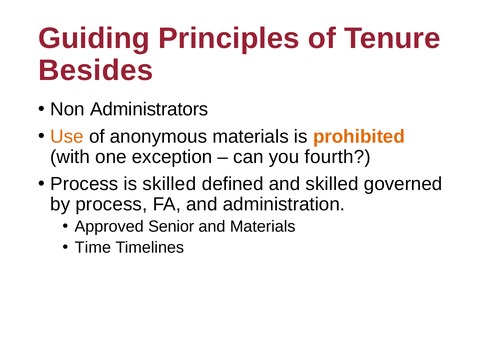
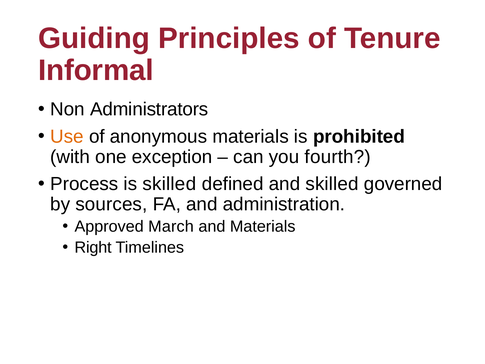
Besides: Besides -> Informal (96, 70)
prohibited colour: orange -> black (359, 136)
by process: process -> sources (111, 204)
Senior: Senior -> March (171, 226)
Time: Time -> Right (93, 247)
